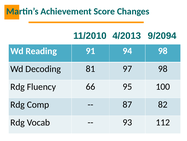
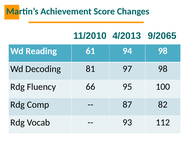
9/2094: 9/2094 -> 9/2065 (162, 36)
91: 91 -> 61 (90, 51)
